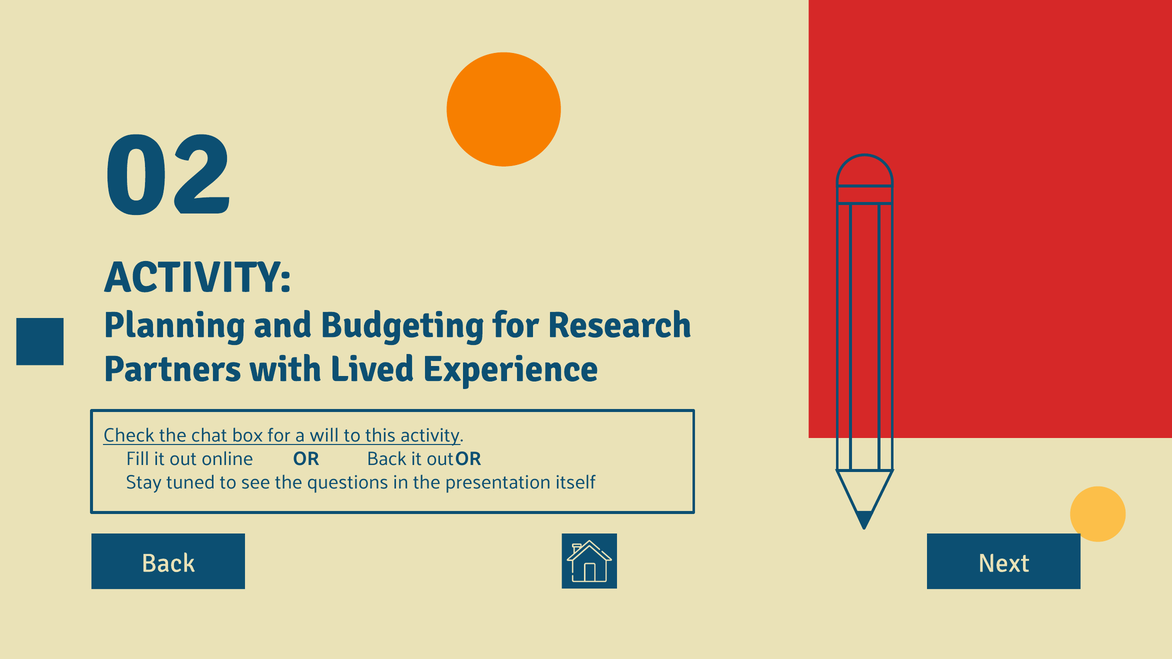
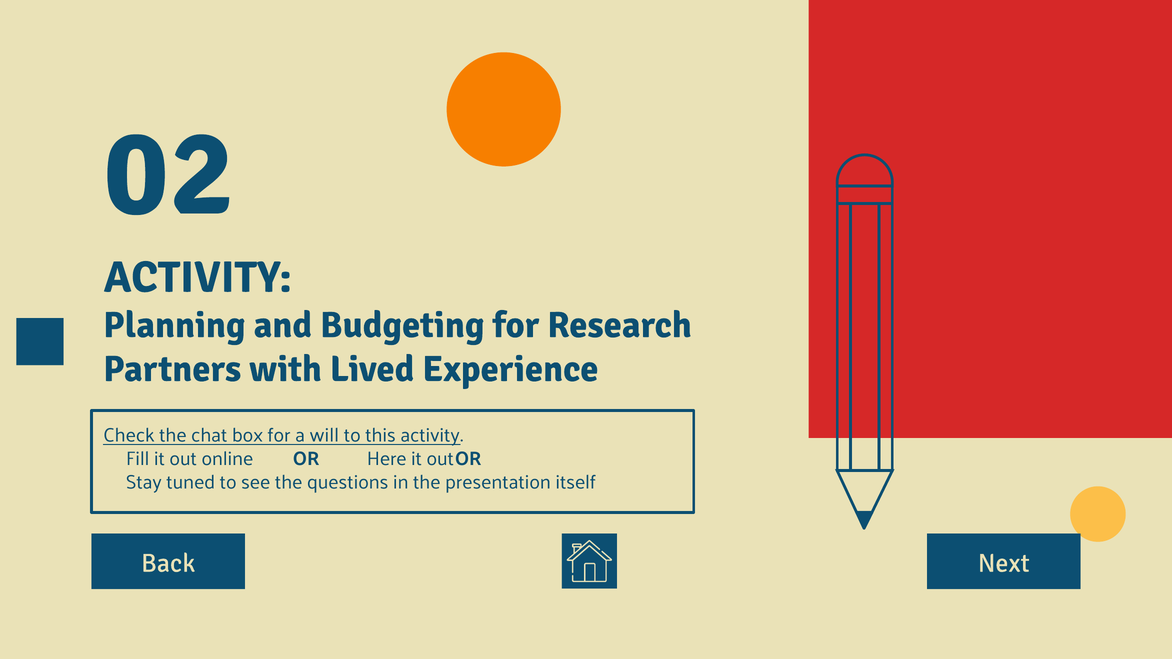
OR Back: Back -> Here (387, 459)
